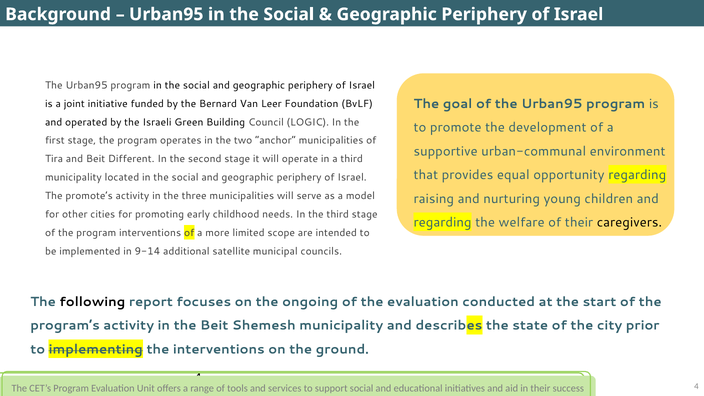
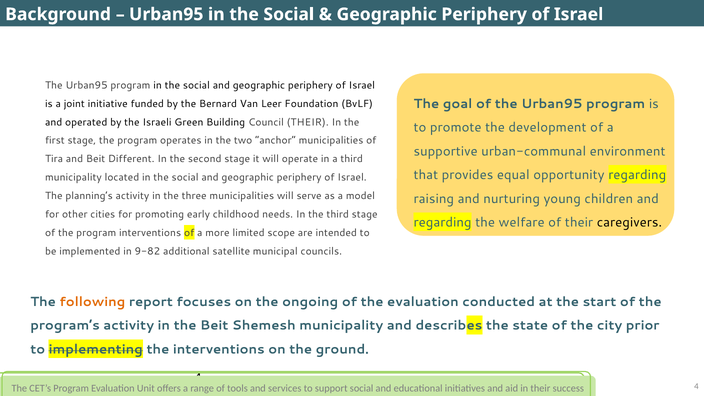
Council LOGIC: LOGIC -> THEIR (308, 122)
promote’s: promote’s -> planning’s (89, 196)
9-14: 9-14 -> 9-82 (147, 251)
following colour: black -> orange (92, 302)
